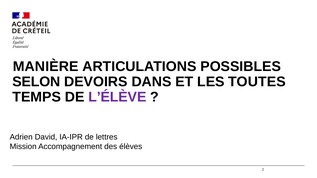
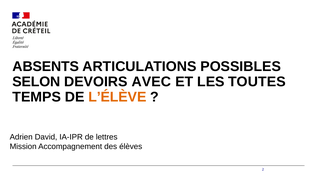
MANIÈRE: MANIÈRE -> ABSENTS (46, 67)
DANS: DANS -> AVEC (151, 82)
L’ÉLÈVE colour: purple -> orange (117, 97)
